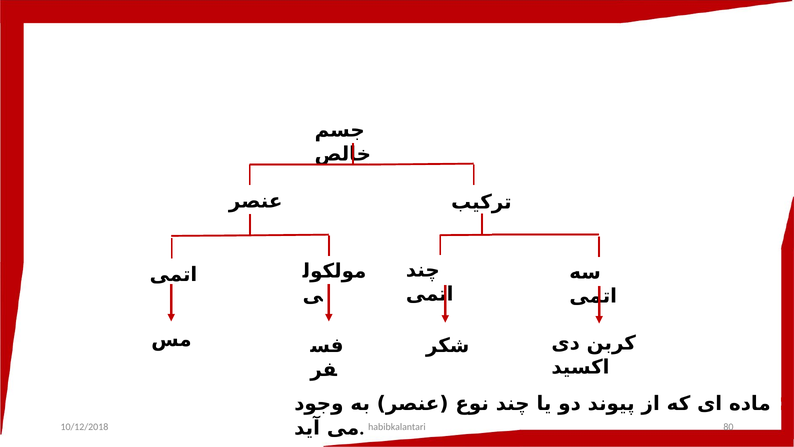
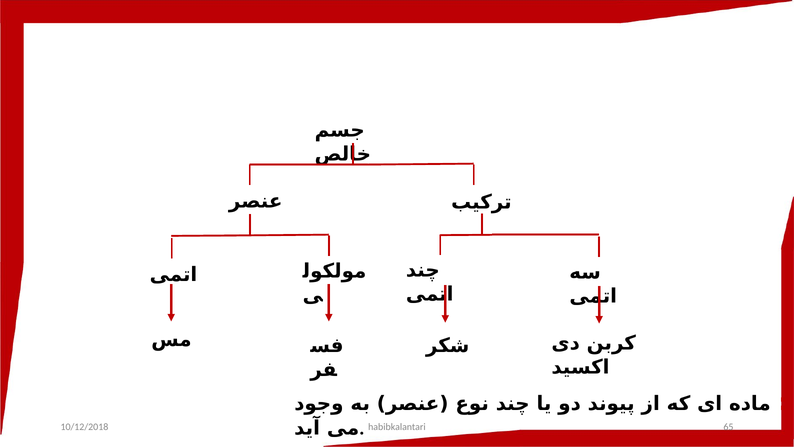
80: 80 -> 65 (728, 426)
